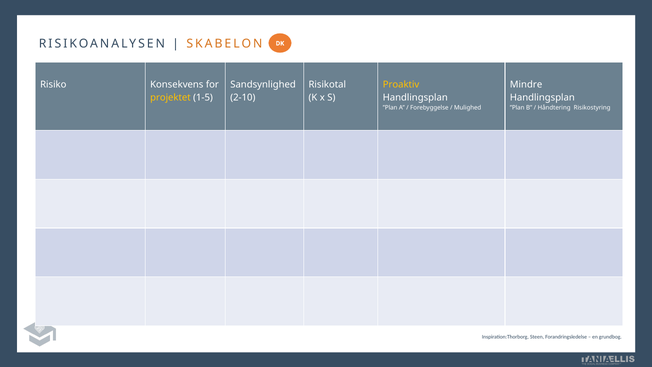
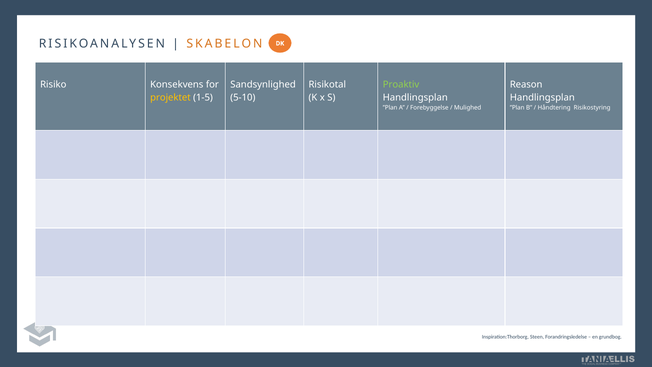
Proaktiv colour: yellow -> light green (401, 84)
Mindre: Mindre -> Reason (526, 84)
2-10: 2-10 -> 5-10 (243, 97)
